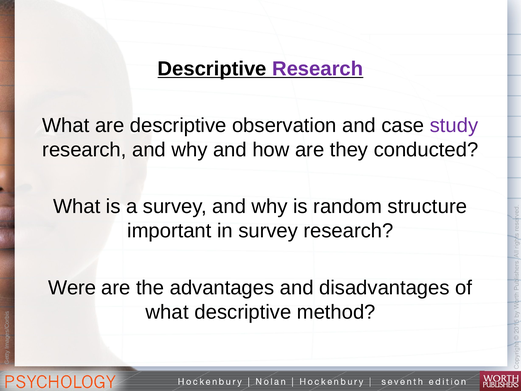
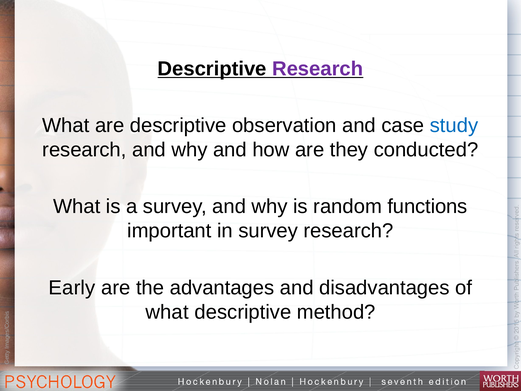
study colour: purple -> blue (454, 125)
structure: structure -> functions (427, 206)
Were: Were -> Early (72, 288)
